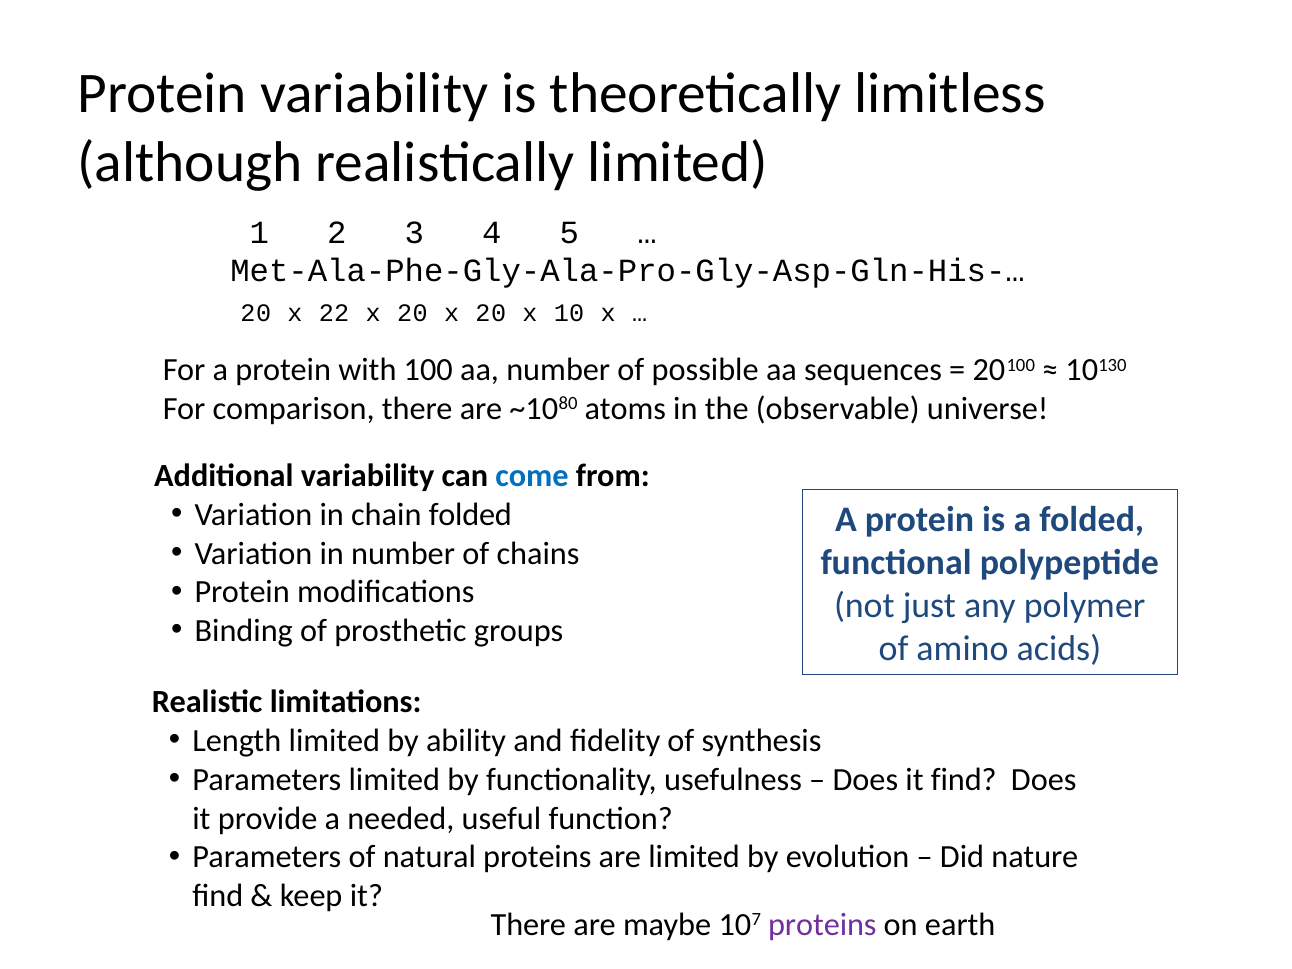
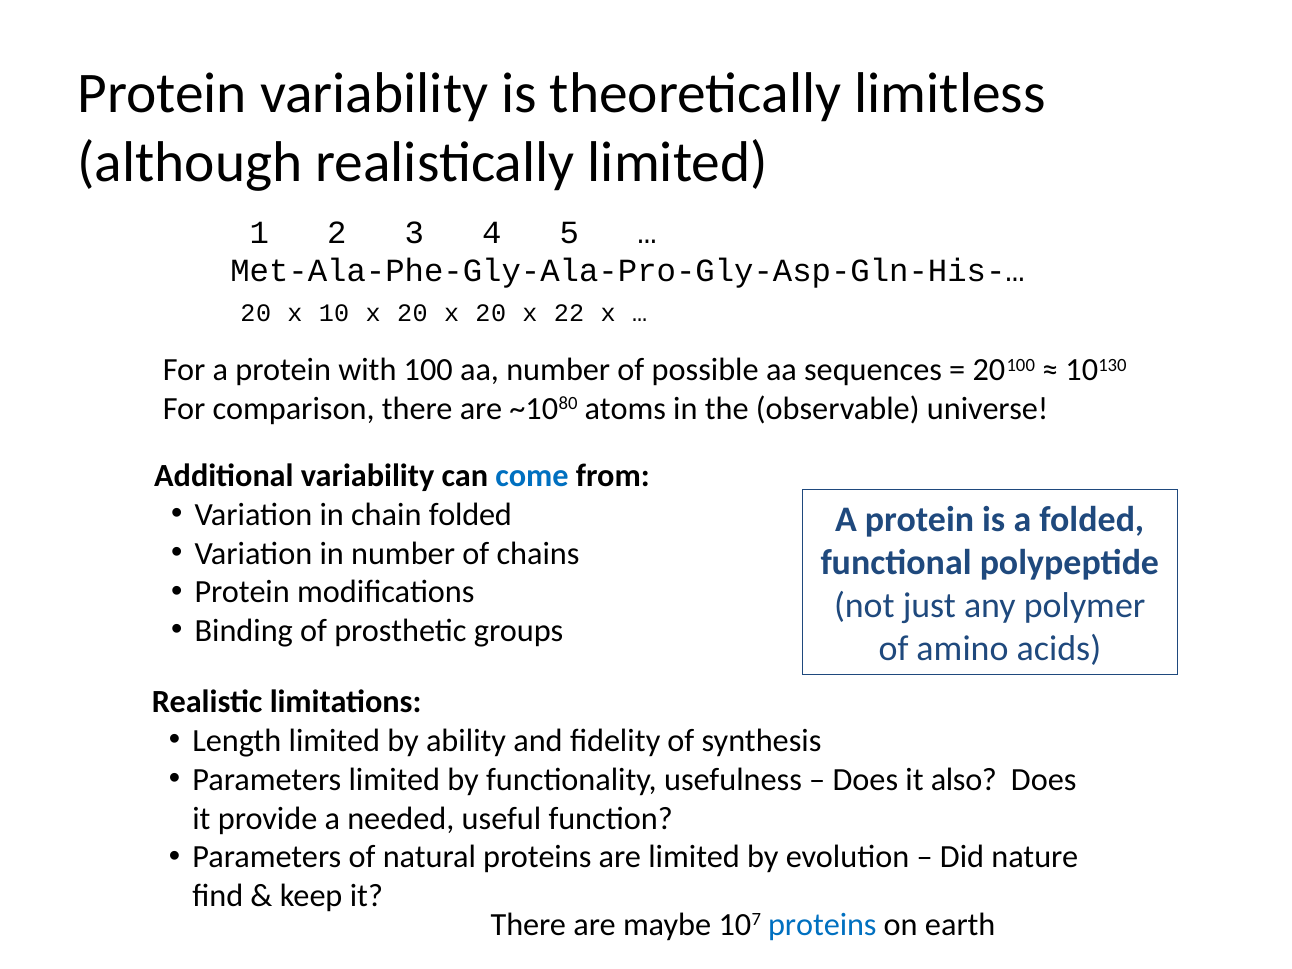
22: 22 -> 10 (334, 313)
10: 10 -> 22 (569, 313)
it find: find -> also (964, 780)
proteins colour: purple -> blue (822, 924)
